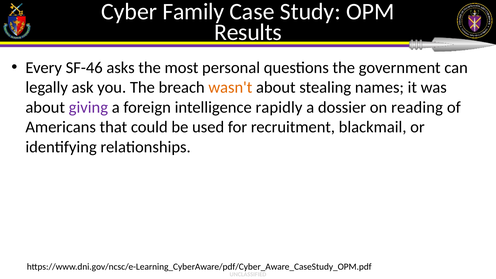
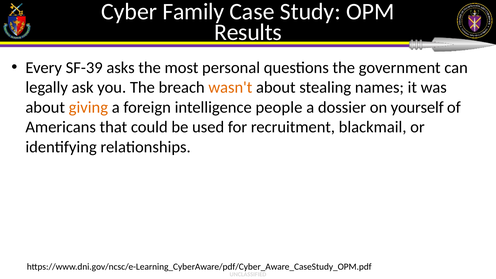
SF-46: SF-46 -> SF-39 (84, 68)
giving colour: purple -> orange (88, 107)
rapidly: rapidly -> people (279, 107)
reading: reading -> yourself (417, 107)
